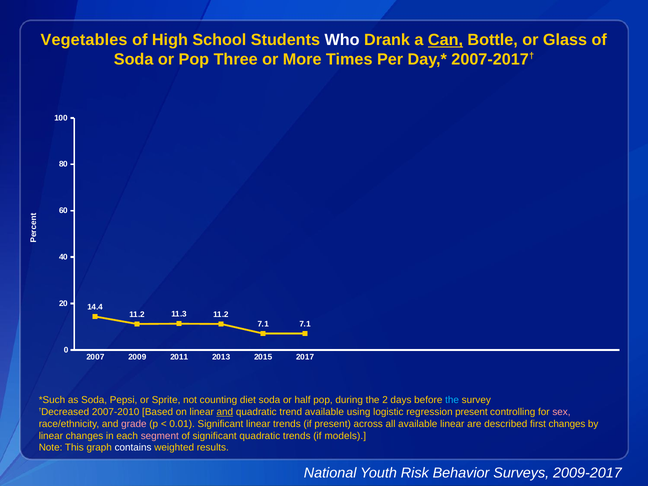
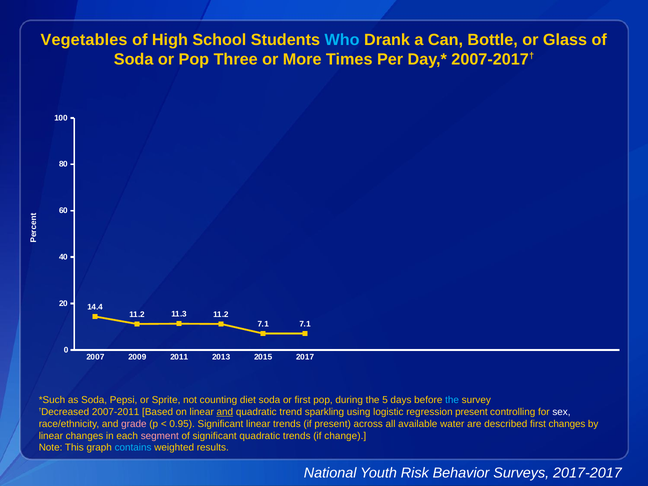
Who colour: white -> light blue (342, 40)
Can underline: present -> none (445, 40)
or half: half -> first (303, 400)
2: 2 -> 5 (385, 400)
2007-2010: 2007-2010 -> 2007-2011 (116, 412)
trend available: available -> sparkling (324, 412)
sex colour: pink -> white (561, 412)
0.01: 0.01 -> 0.95 (182, 424)
available linear: linear -> water (452, 424)
models: models -> change (345, 436)
contains colour: white -> light blue (133, 448)
2009-2017: 2009-2017 -> 2017-2017 (587, 473)
